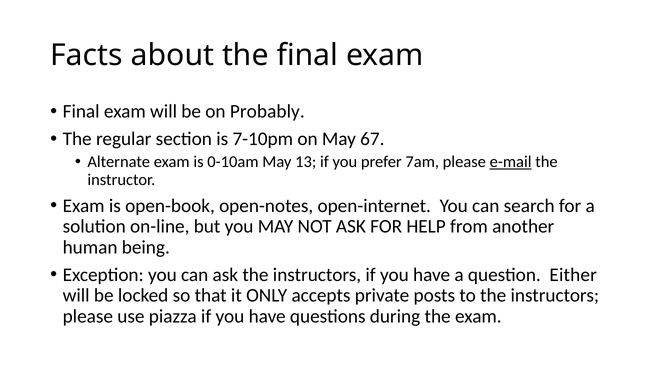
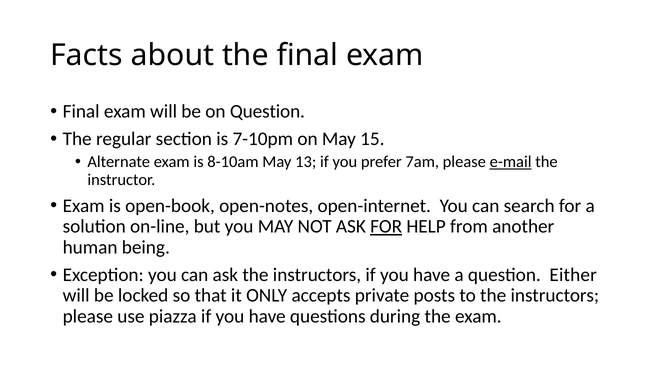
on Probably: Probably -> Question (267, 112)
67: 67 -> 15 (372, 139)
0-10am: 0-10am -> 8-10am (233, 162)
FOR underline: none -> present (386, 227)
